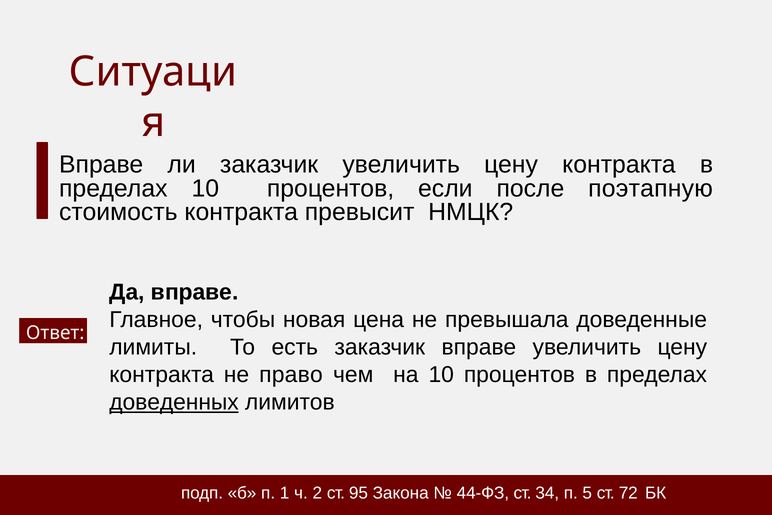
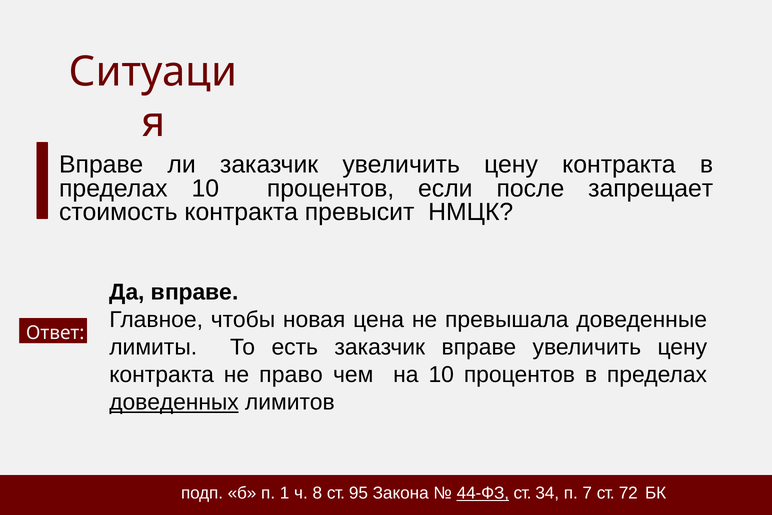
поэтапную: поэтапную -> запрещает (651, 188)
2: 2 -> 8 (317, 493)
44-ФЗ underline: none -> present (483, 493)
5: 5 -> 7 (587, 493)
